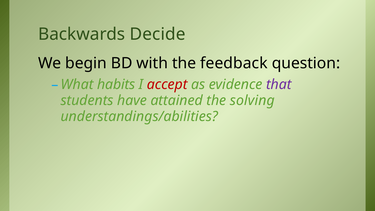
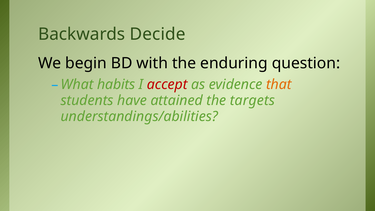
feedback: feedback -> enduring (234, 63)
that colour: purple -> orange (279, 84)
solving: solving -> targets (252, 100)
